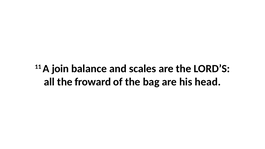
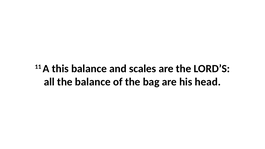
join: join -> this (60, 69)
the froward: froward -> balance (93, 82)
